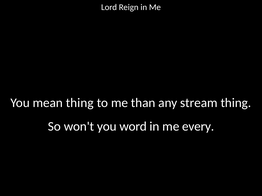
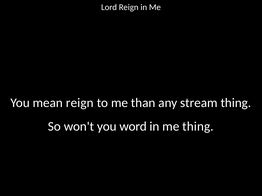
mean thing: thing -> reign (80, 103)
me every: every -> thing (198, 127)
